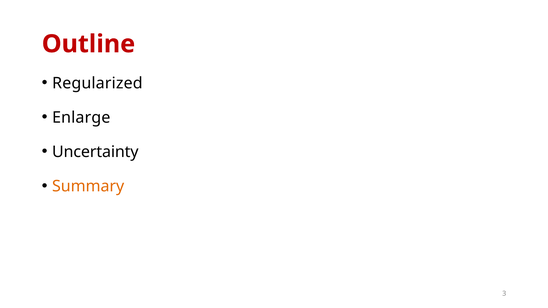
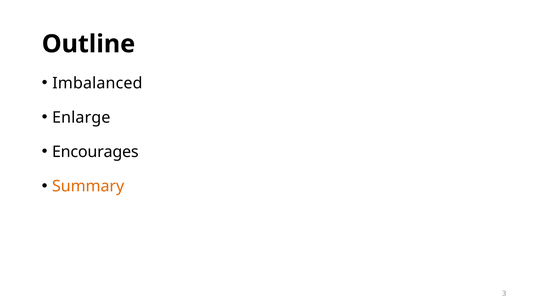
Outline colour: red -> black (88, 44)
Regularized: Regularized -> Imbalanced (97, 83)
Uncertainty: Uncertainty -> Encourages (95, 152)
